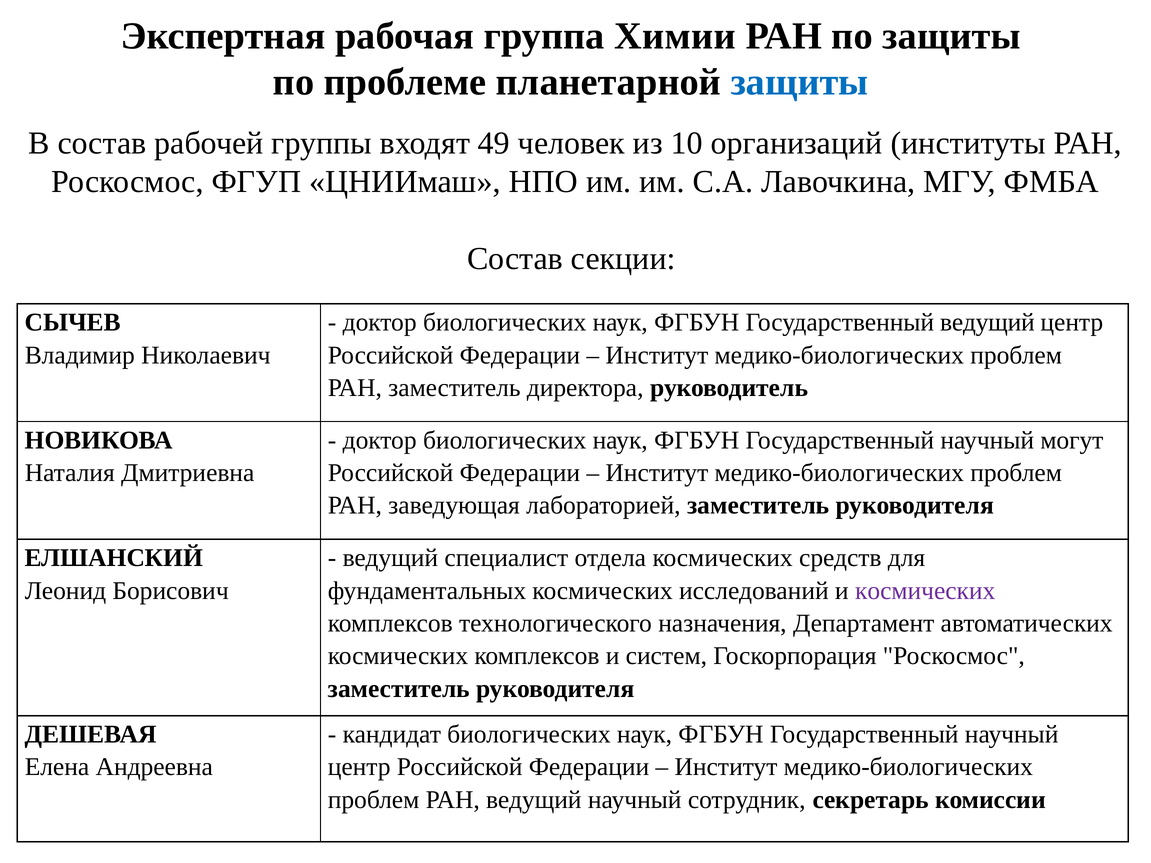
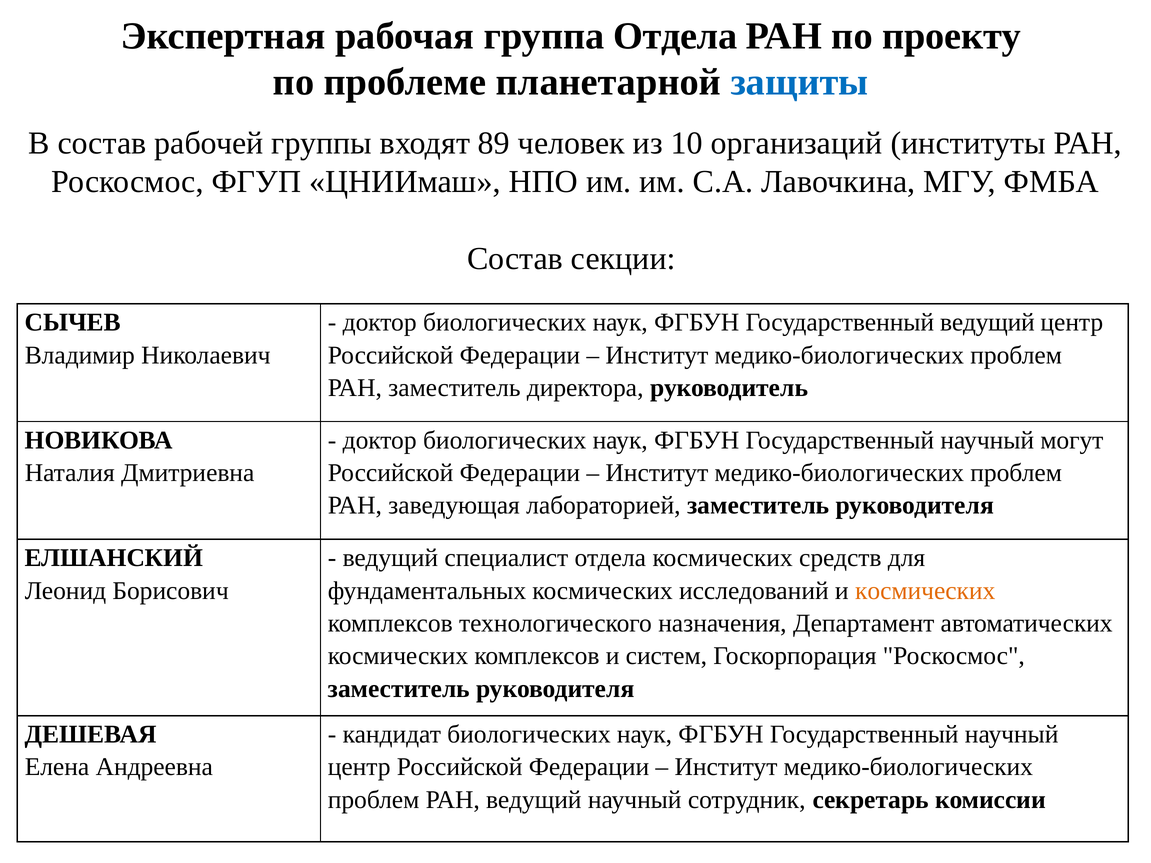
группа Химии: Химии -> Отдела (675, 36)
по защиты: защиты -> проекту (952, 36)
49: 49 -> 89 (494, 143)
космических colour: purple -> orange (925, 591)
